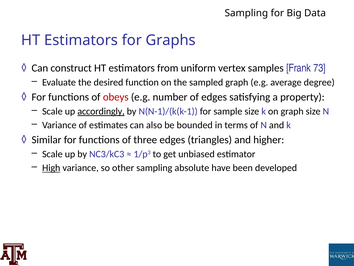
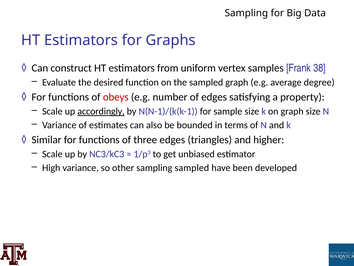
73: 73 -> 38 (320, 68)
High underline: present -> none (51, 168)
sampling absolute: absolute -> sampled (192, 168)
